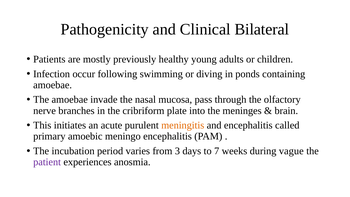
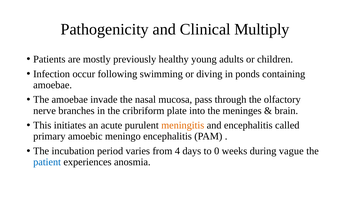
Bilateral: Bilateral -> Multiply (262, 29)
3: 3 -> 4 (177, 151)
7: 7 -> 0 (217, 151)
patient colour: purple -> blue (47, 162)
